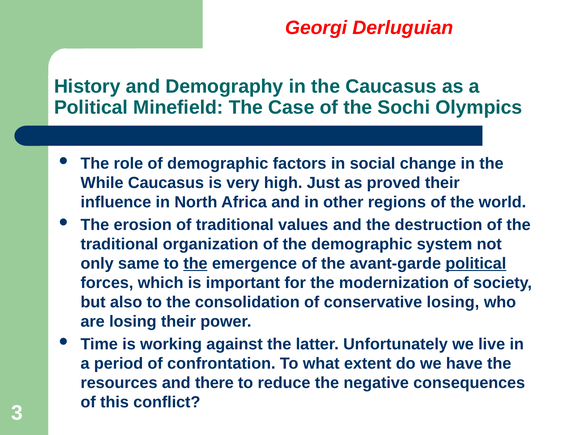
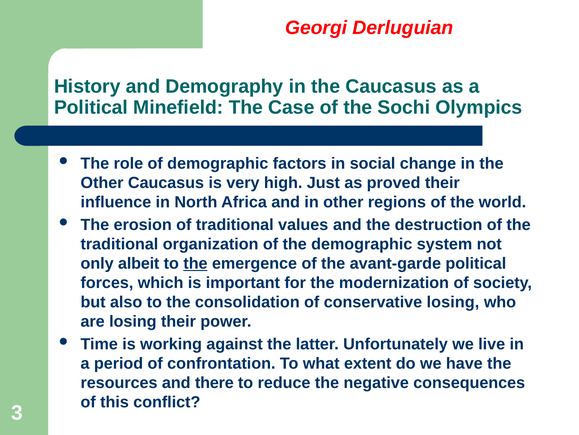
While: While -> Other (102, 183)
same: same -> albeit (139, 263)
political underline: present -> none (476, 263)
